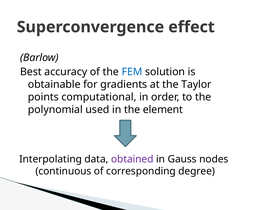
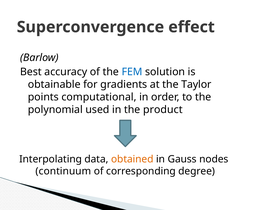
element: element -> product (163, 110)
obtained colour: purple -> orange (132, 159)
continuous: continuous -> continuum (63, 171)
